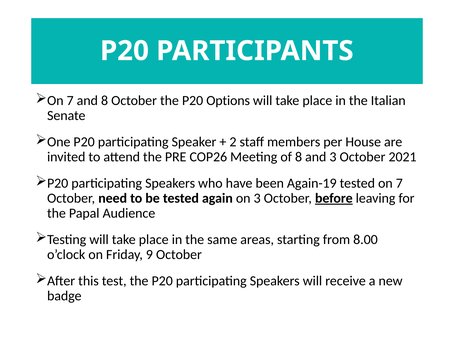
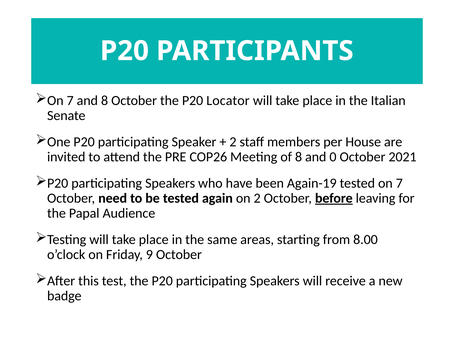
Options: Options -> Locator (228, 100)
and 3: 3 -> 0 (333, 157)
on 3: 3 -> 2 (257, 198)
